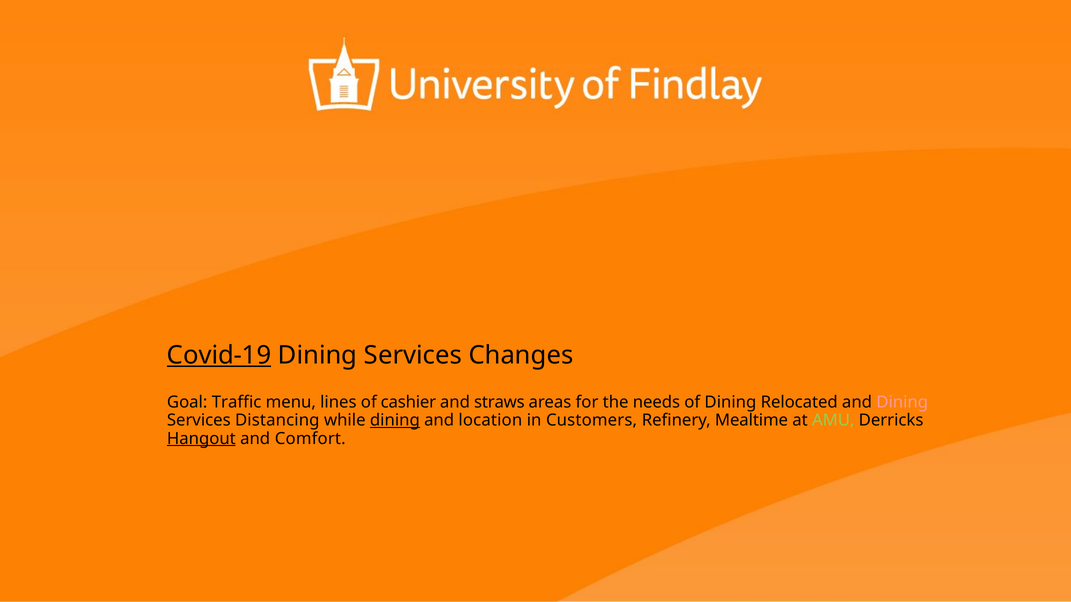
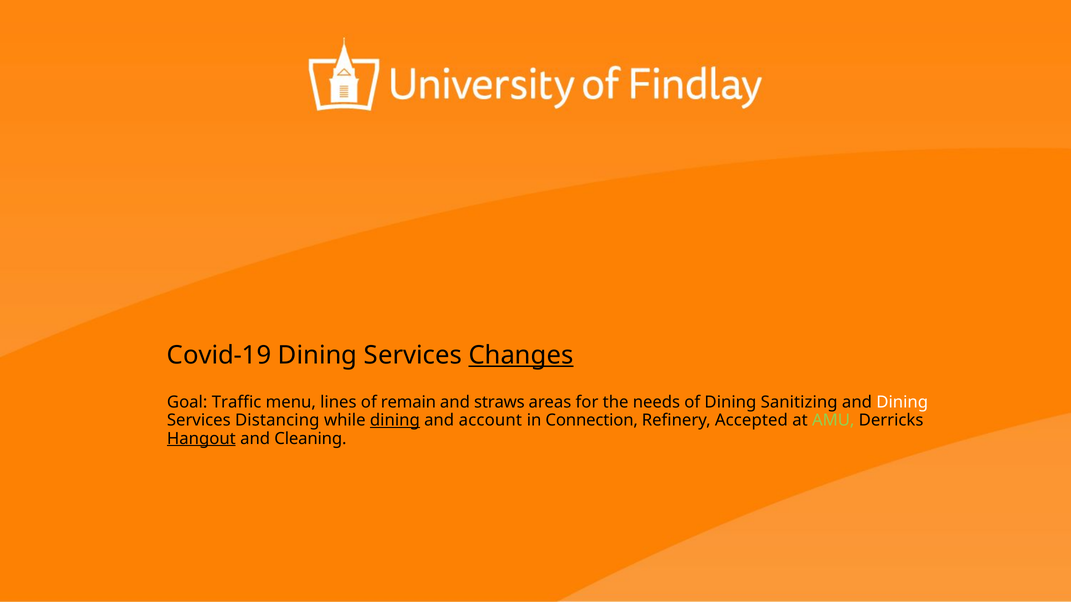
Covid-19 underline: present -> none (219, 356)
Changes underline: none -> present (521, 356)
cashier: cashier -> remain (408, 403)
Relocated: Relocated -> Sanitizing (799, 403)
Dining colour: pink -> white (902, 403)
location: location -> account (490, 421)
Customers: Customers -> Connection (592, 421)
Mealtime: Mealtime -> Accepted (751, 421)
Comfort: Comfort -> Cleaning (310, 439)
